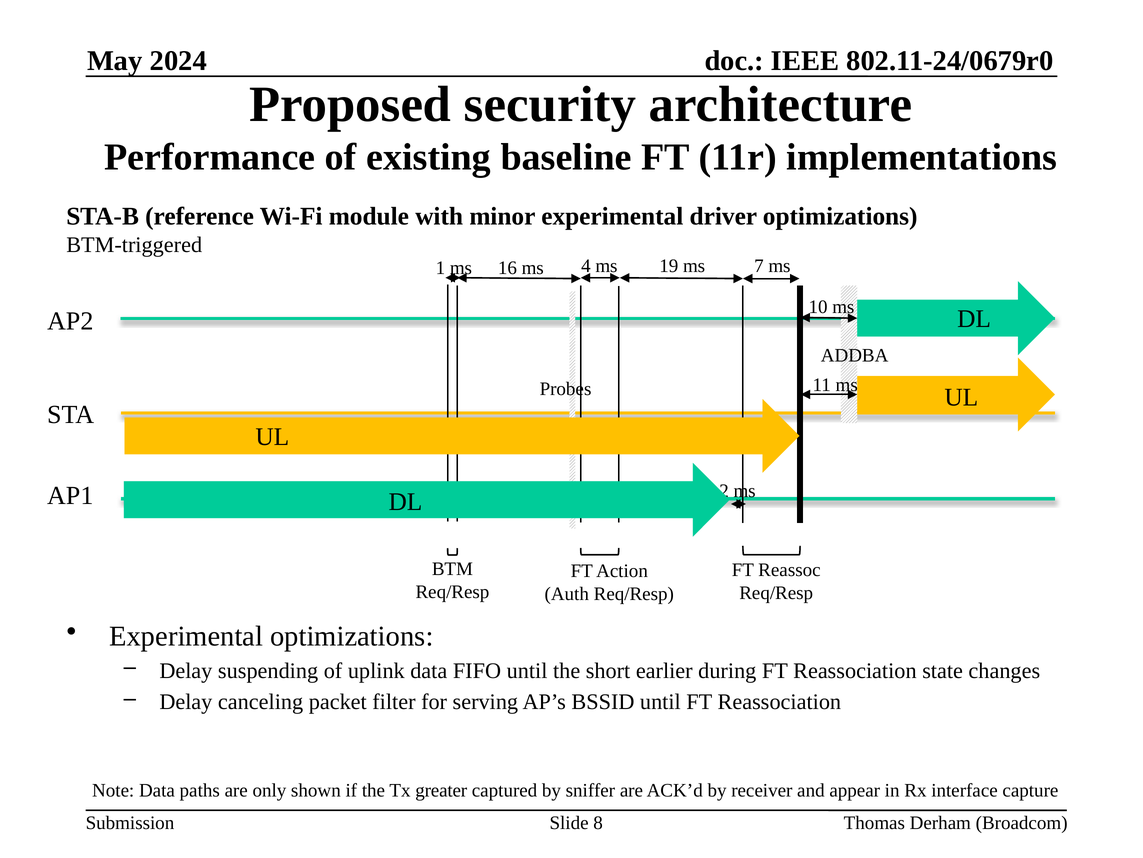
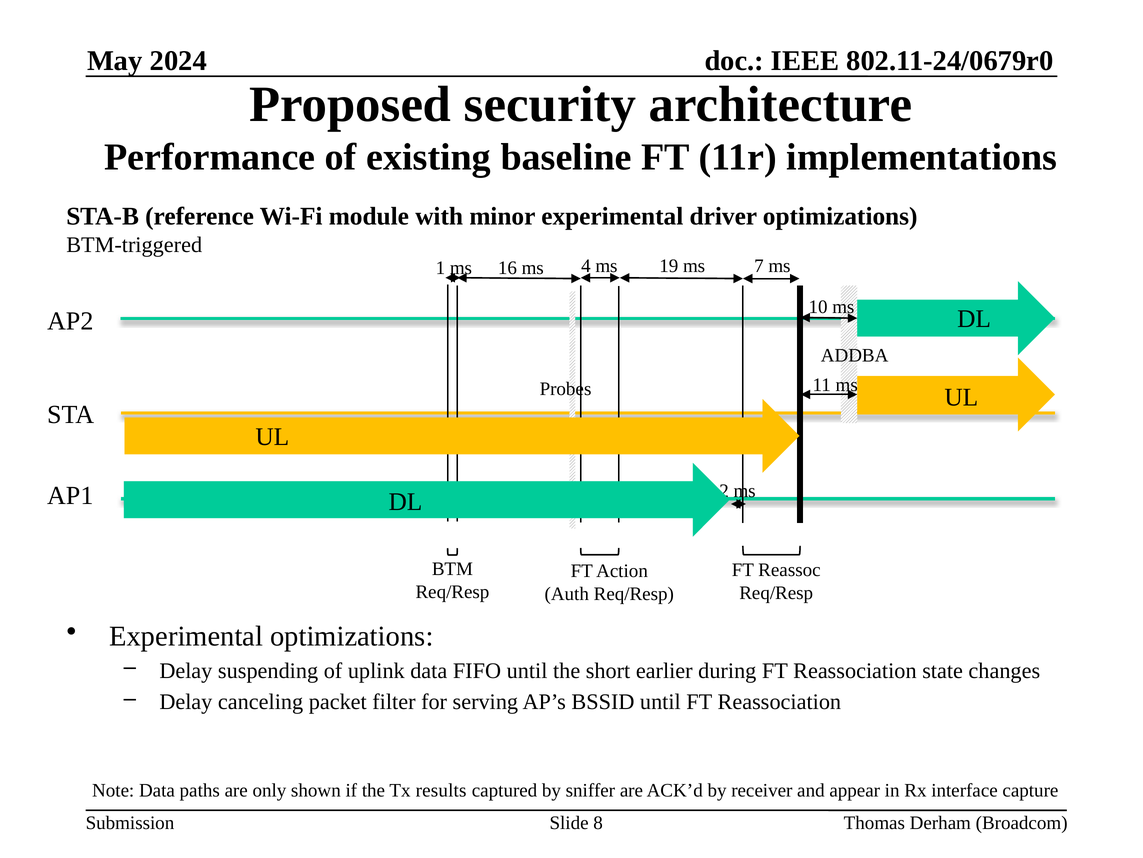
greater: greater -> results (441, 790)
